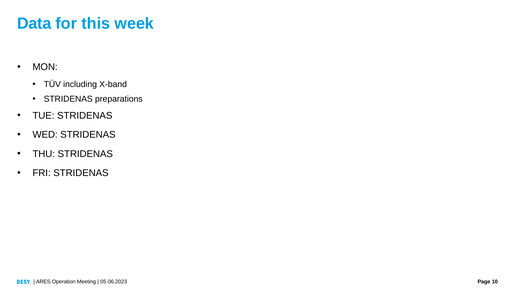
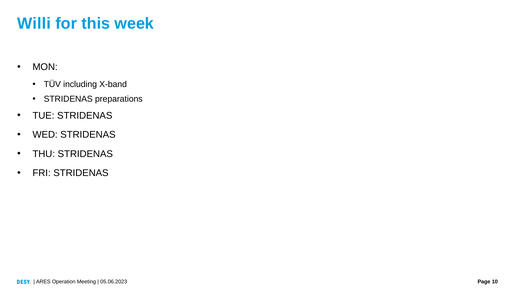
Data: Data -> Willi (34, 23)
